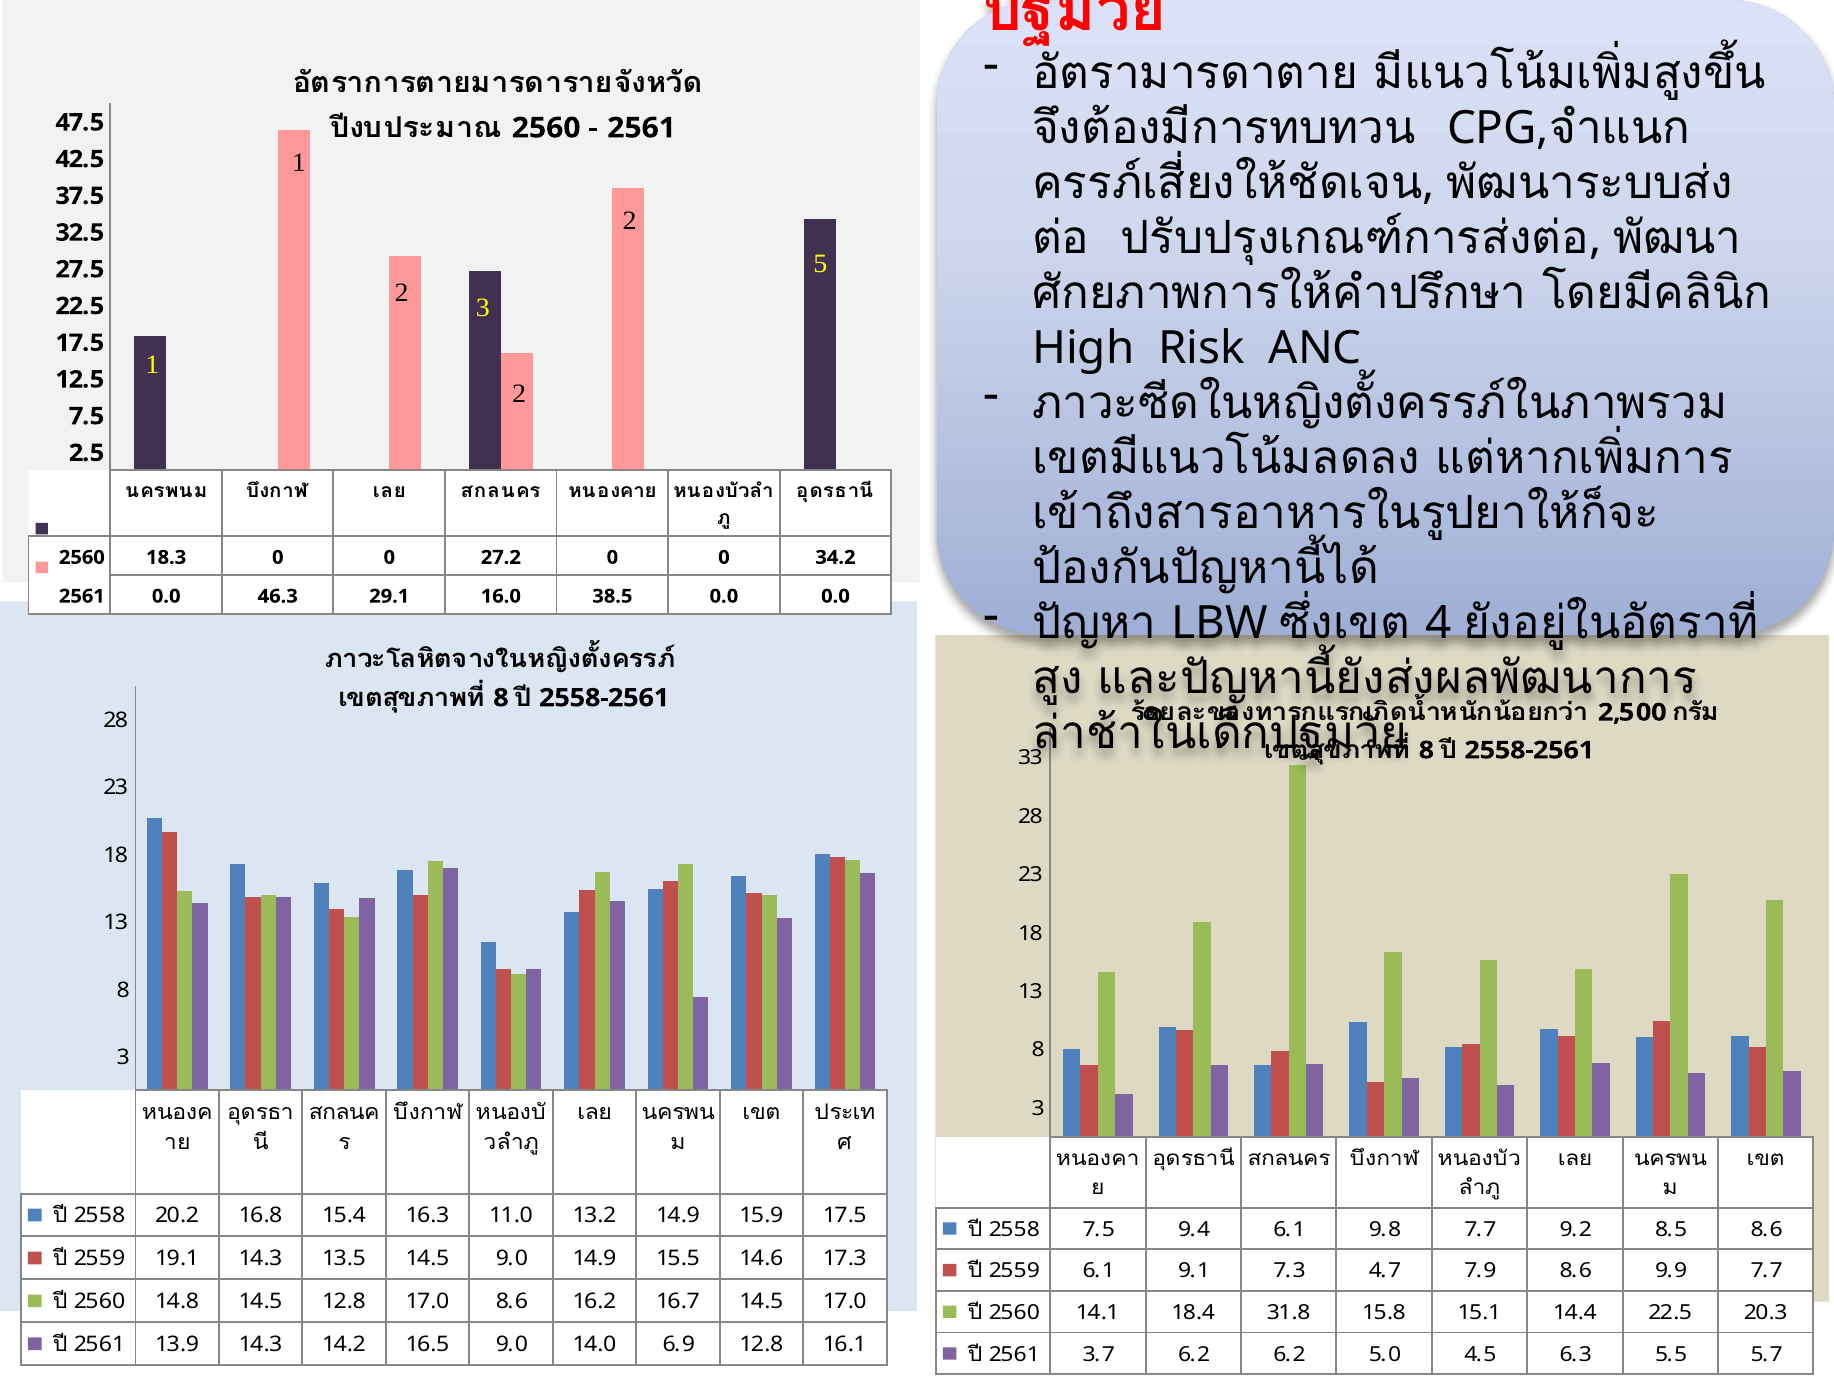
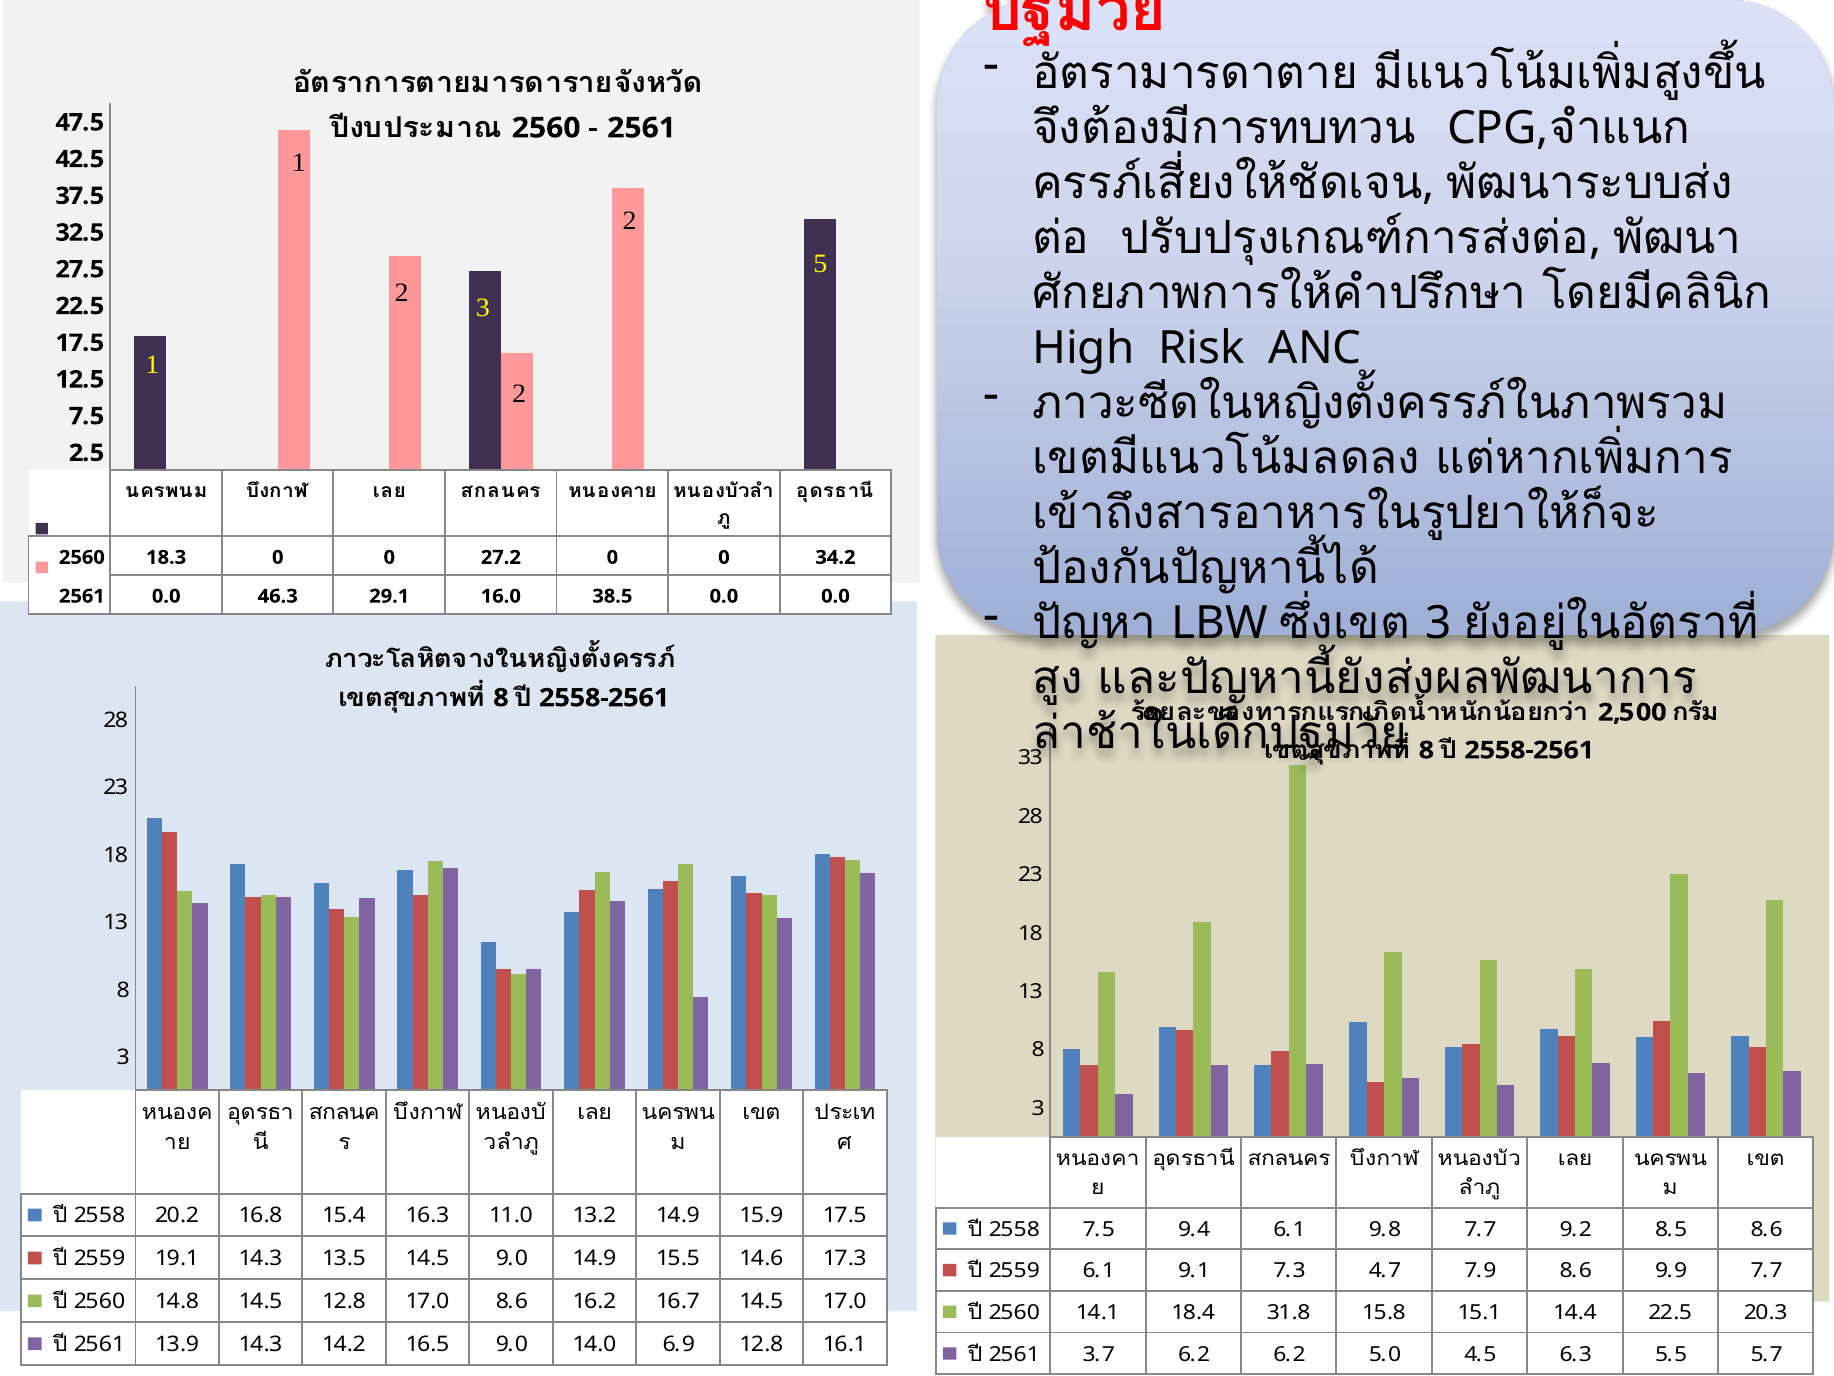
4: 4 -> 3 (1439, 623)
